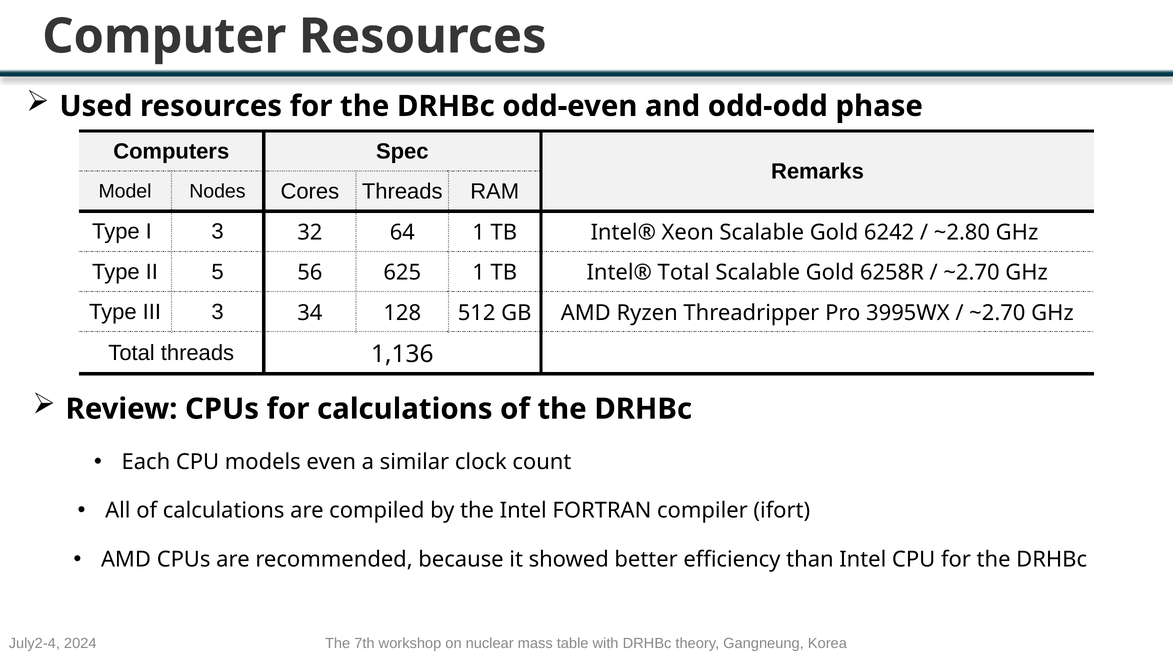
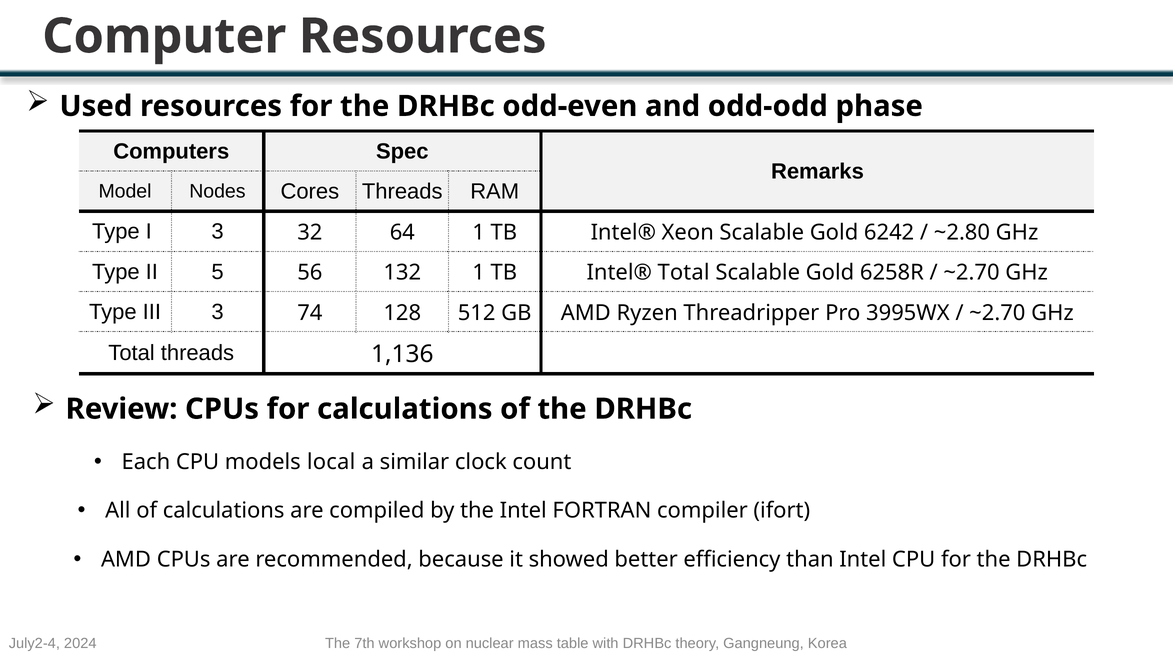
625: 625 -> 132 (402, 273)
34: 34 -> 74 (310, 313)
even: even -> local (331, 462)
